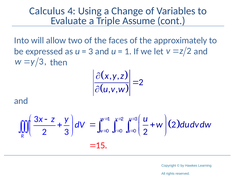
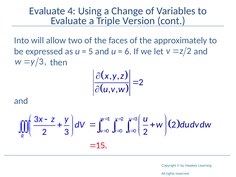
Calculus: Calculus -> Evaluate (47, 11)
Assume: Assume -> Version (139, 21)
3: 3 -> 5 (91, 51)
1: 1 -> 6 (128, 51)
